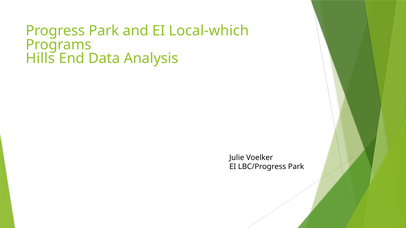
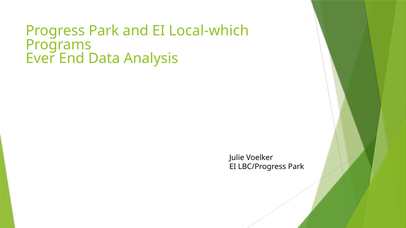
Hills: Hills -> Ever (40, 58)
